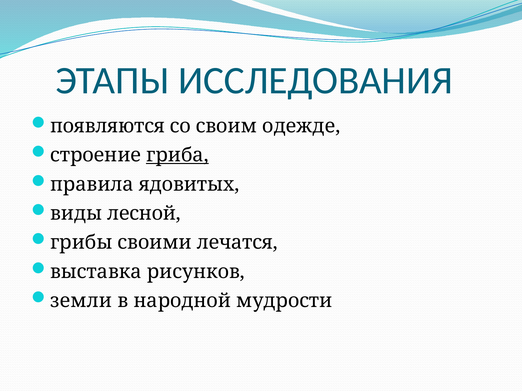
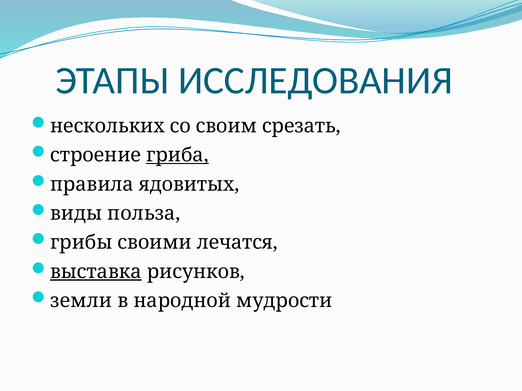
появляются: появляются -> нескольких (107, 126)
одежде: одежде -> срезать (301, 126)
лесной: лесной -> польза (144, 214)
выставка underline: none -> present (96, 272)
